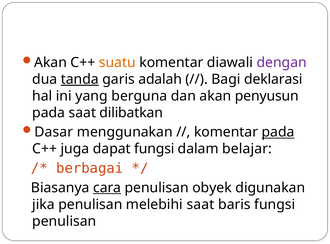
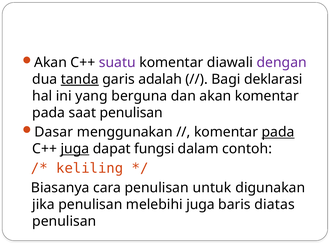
suatu colour: orange -> purple (117, 62)
akan penyusun: penyusun -> komentar (267, 96)
saat dilibatkan: dilibatkan -> penulisan (131, 113)
juga underline: none -> present (75, 149)
belajar: belajar -> contoh (247, 149)
berbagai: berbagai -> keliling (90, 168)
cara underline: present -> none (107, 188)
obyek: obyek -> untuk (212, 188)
melebihi saat: saat -> juga (201, 204)
baris fungsi: fungsi -> diatas (275, 204)
